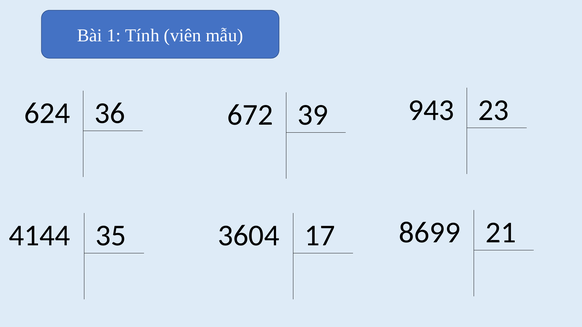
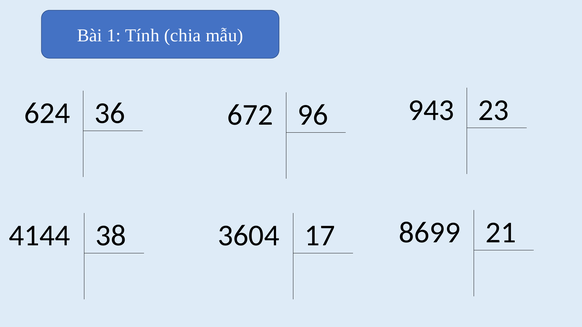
viên: viên -> chia (183, 36)
39: 39 -> 96 (313, 115)
35: 35 -> 38 (111, 236)
